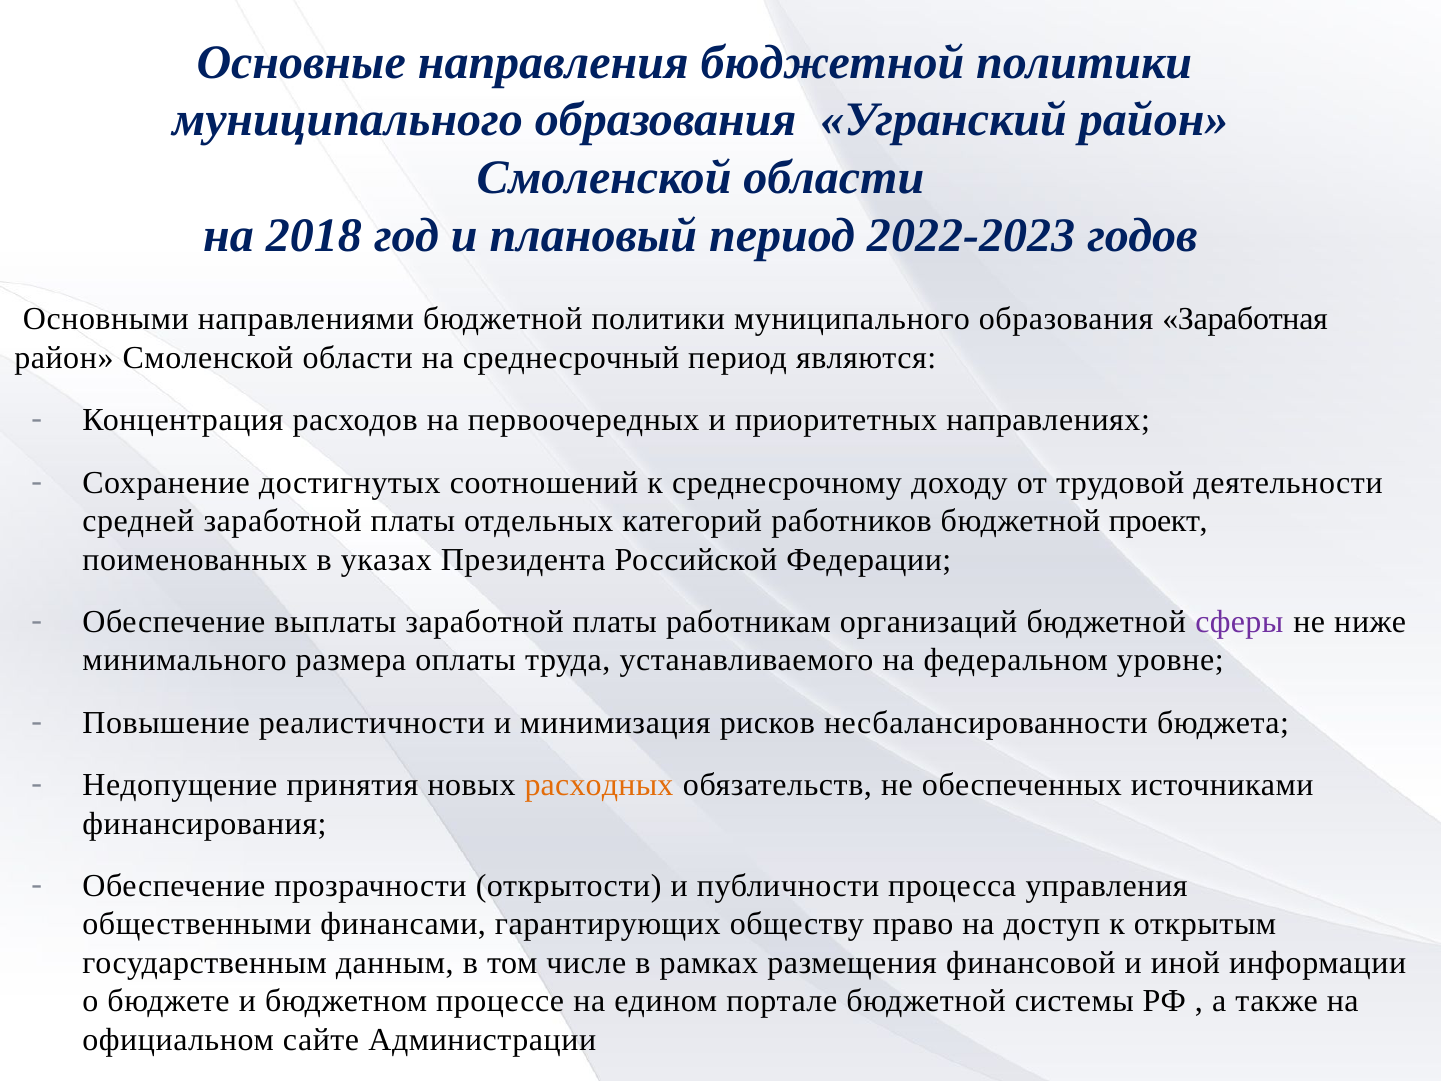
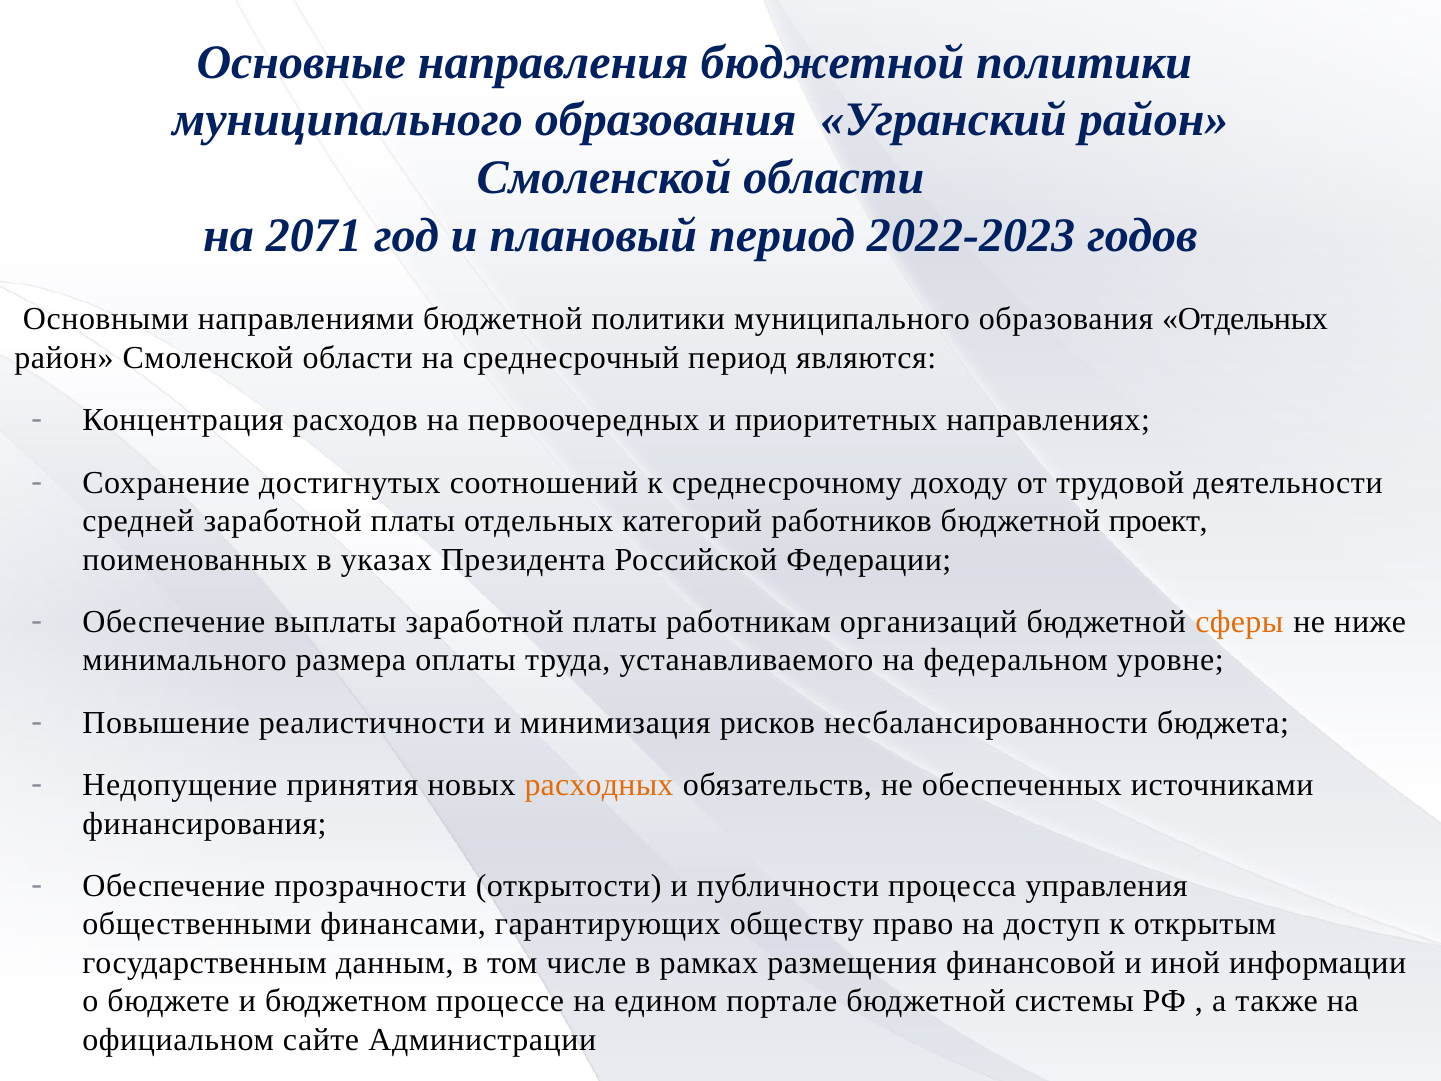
2018: 2018 -> 2071 (314, 235)
образования Заработная: Заработная -> Отдельных (1245, 319)
сферы colour: purple -> orange (1239, 622)
